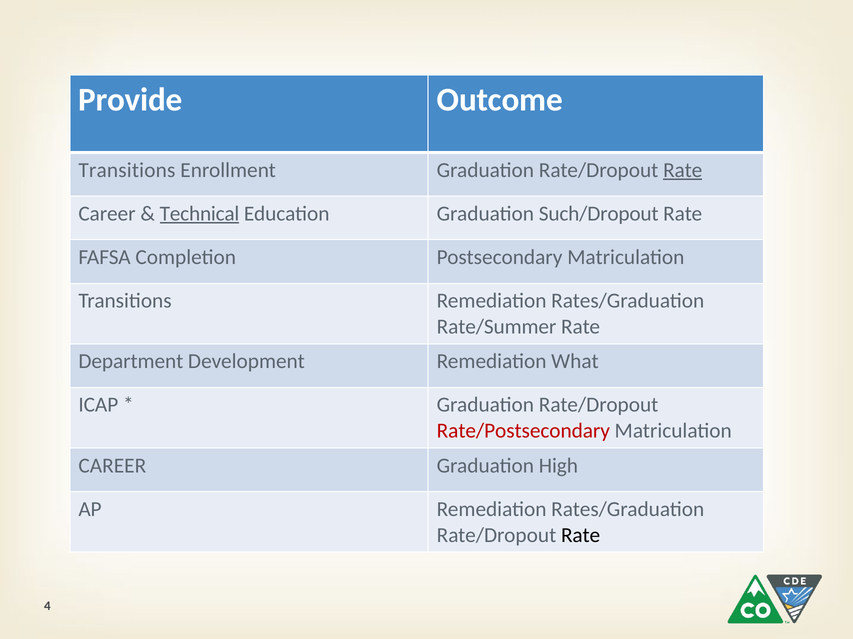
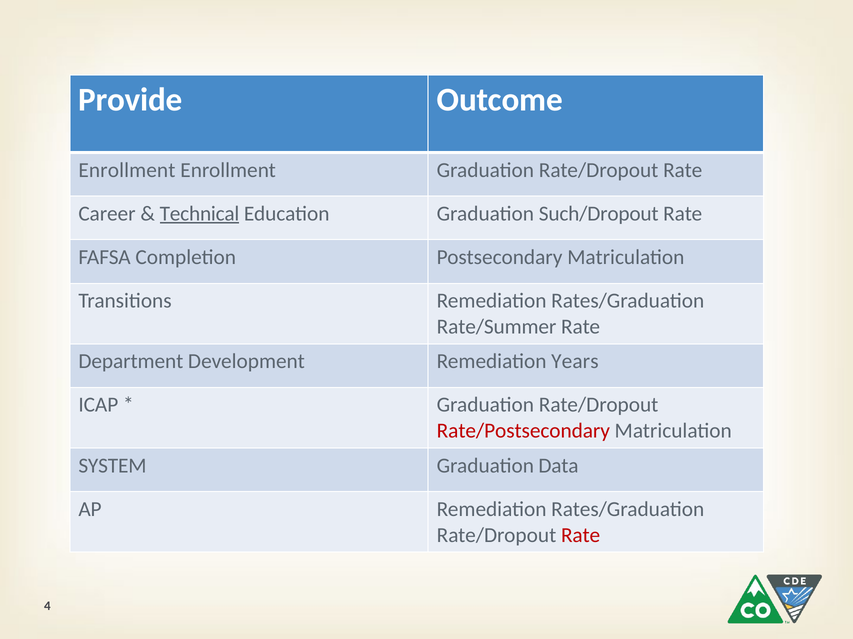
Transitions: Transitions -> Enrollment (127, 170)
Rate underline: present -> none (683, 170)
What: What -> Years (575, 362)
CAREER: CAREER -> SYSTEM (112, 466)
High: High -> Data (558, 466)
Rate colour: black -> red (581, 536)
